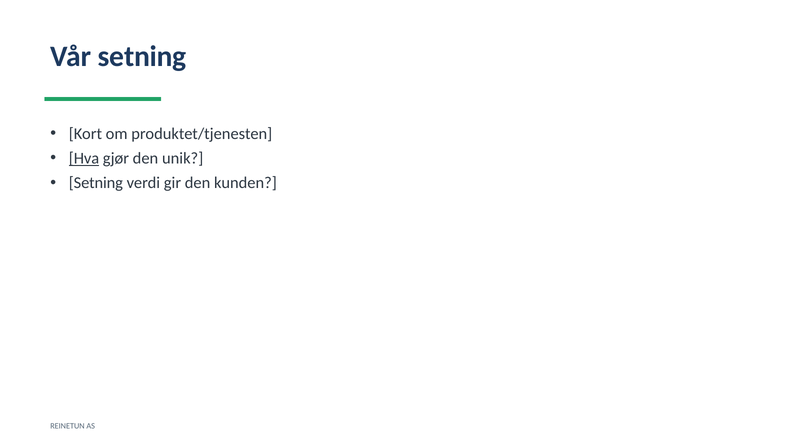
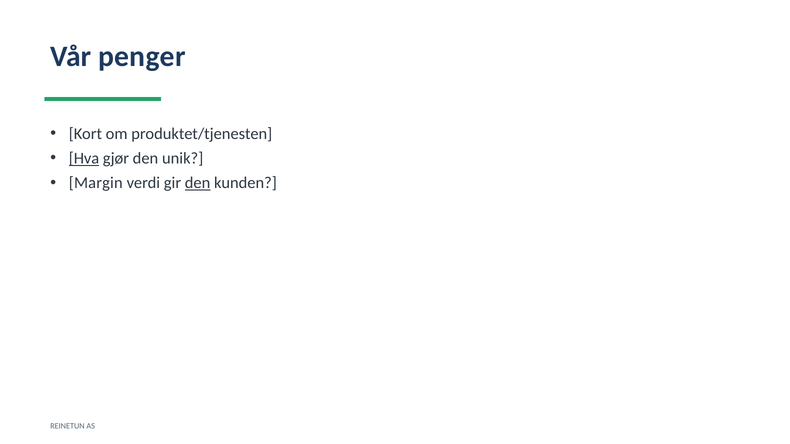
Vår setning: setning -> penger (142, 56)
Setning: Setning -> Margin (96, 183)
den underline: none -> present (198, 183)
